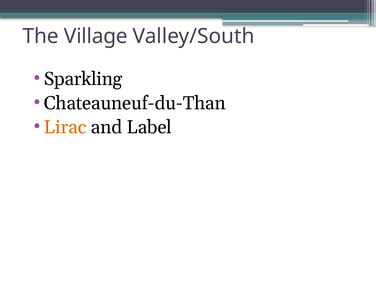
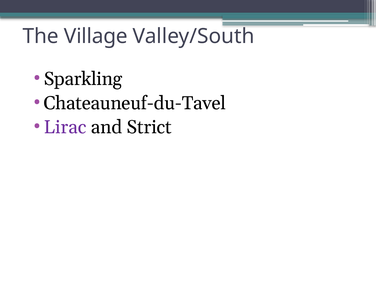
Chateauneuf-du-Than: Chateauneuf-du-Than -> Chateauneuf-du-Tavel (135, 103)
Lirac colour: orange -> purple (65, 127)
Label: Label -> Strict (149, 127)
